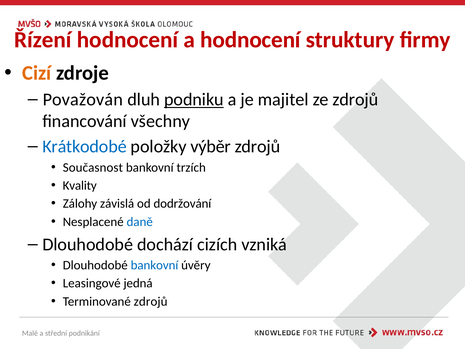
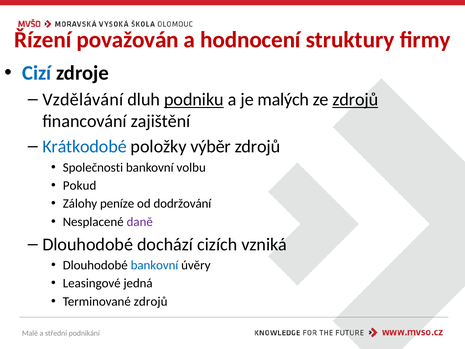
Řízení hodnocení: hodnocení -> považován (128, 40)
Cizí colour: orange -> blue (37, 73)
Považován: Považován -> Vzdělávání (83, 100)
majitel: majitel -> malých (283, 100)
zdrojů underline: none -> present (355, 100)
všechny: všechny -> zajištění (161, 121)
Současnost: Současnost -> Společnosti (93, 167)
trzích: trzích -> volbu (191, 167)
Kvality: Kvality -> Pokud (80, 185)
závislá: závislá -> peníze (117, 204)
daně colour: blue -> purple (140, 222)
